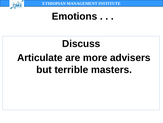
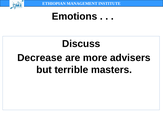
Articulate: Articulate -> Decrease (40, 57)
